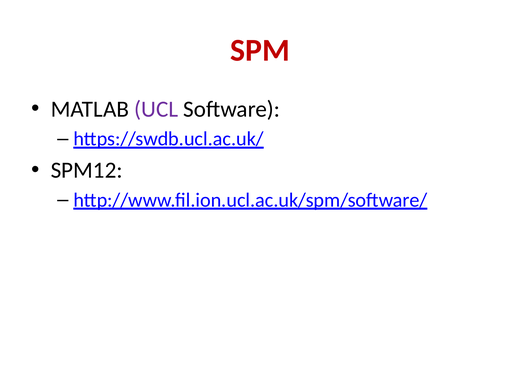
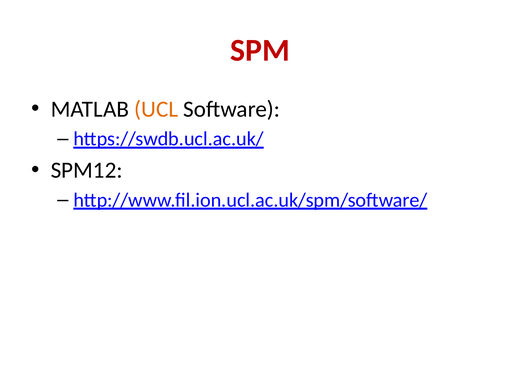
UCL colour: purple -> orange (156, 109)
